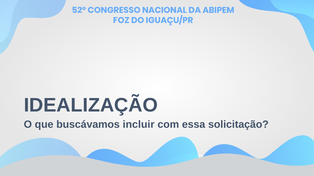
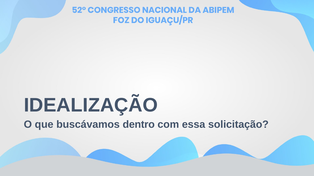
incluir: incluir -> dentro (139, 125)
